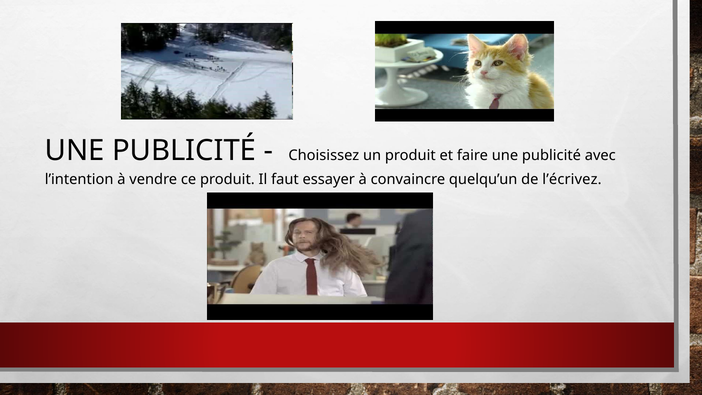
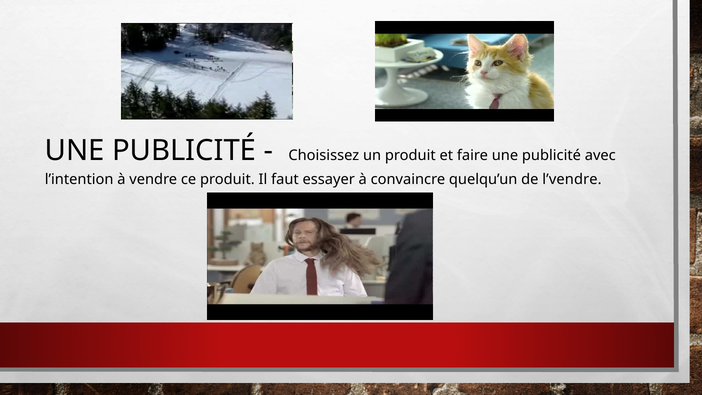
l’écrivez: l’écrivez -> l’vendre (572, 179)
